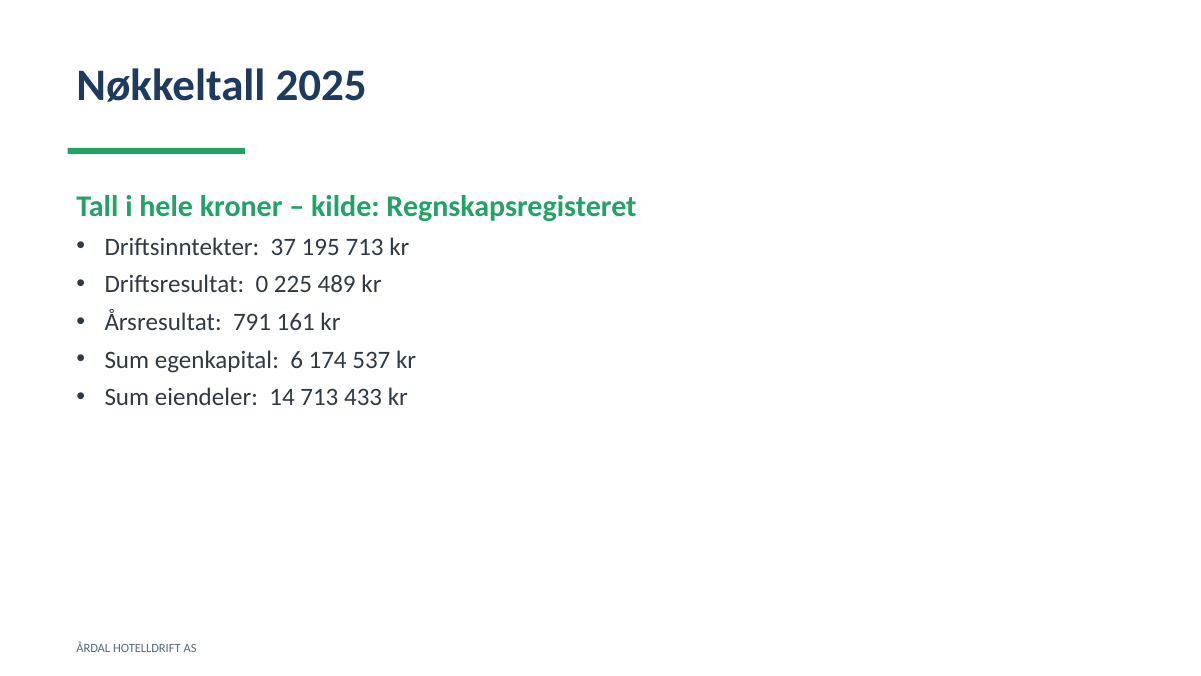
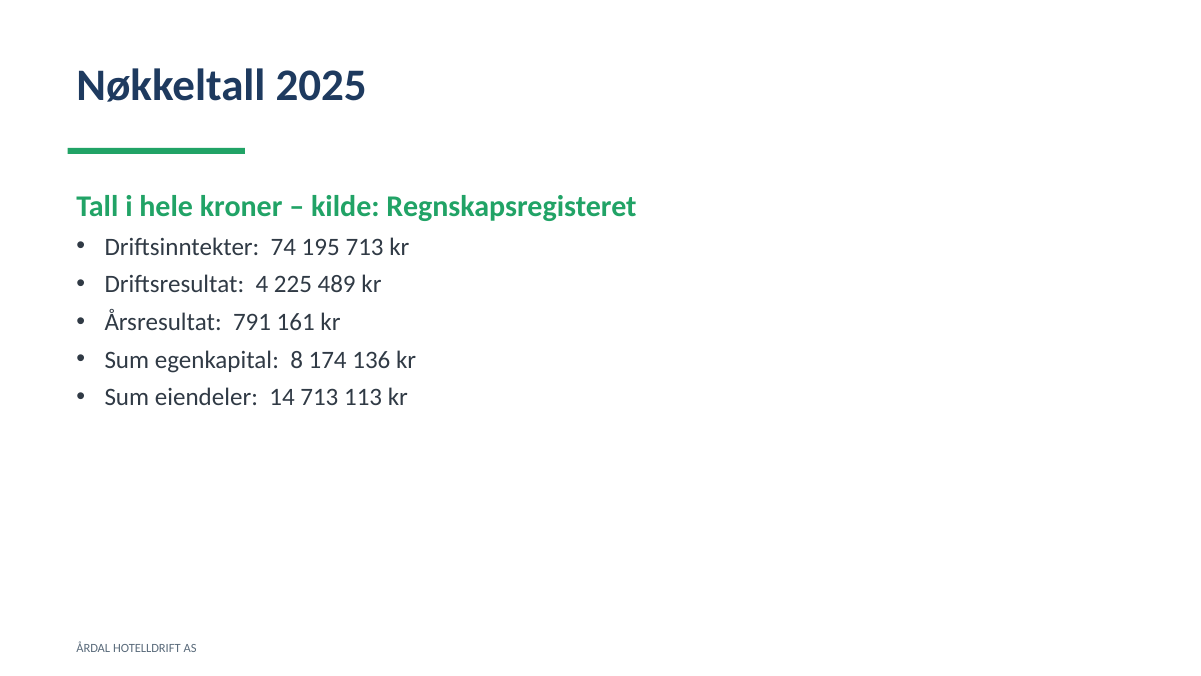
37: 37 -> 74 (283, 247)
0: 0 -> 4 (262, 285)
6: 6 -> 8 (297, 360)
537: 537 -> 136 (371, 360)
433: 433 -> 113 (363, 397)
